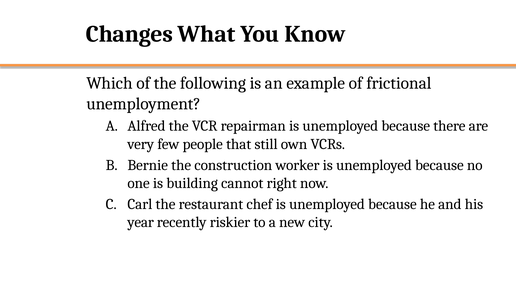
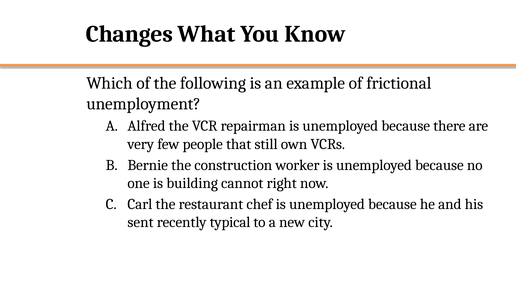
year: year -> sent (141, 223)
riskier: riskier -> typical (230, 223)
